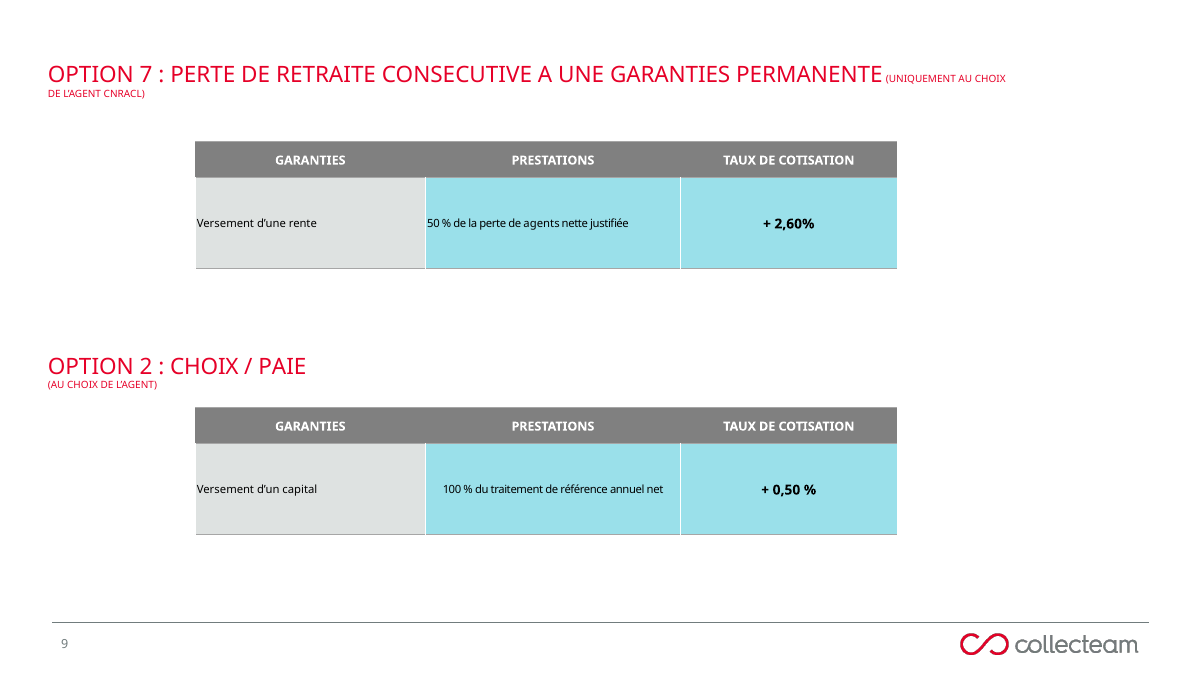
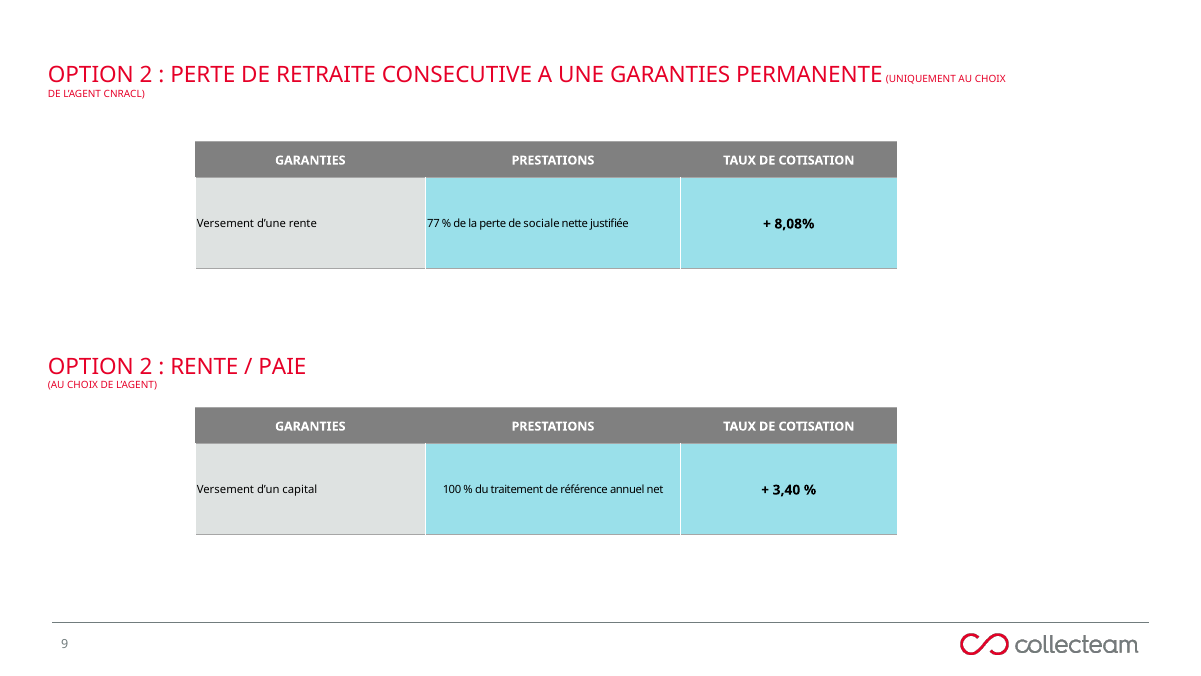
7: 7 -> 2 (146, 75)
50: 50 -> 77 (433, 224)
agents: agents -> sociale (542, 224)
2,60%: 2,60% -> 8,08% (794, 224)
CHOIX: CHOIX -> RENTE (204, 366)
0,50: 0,50 -> 3,40 (786, 490)
